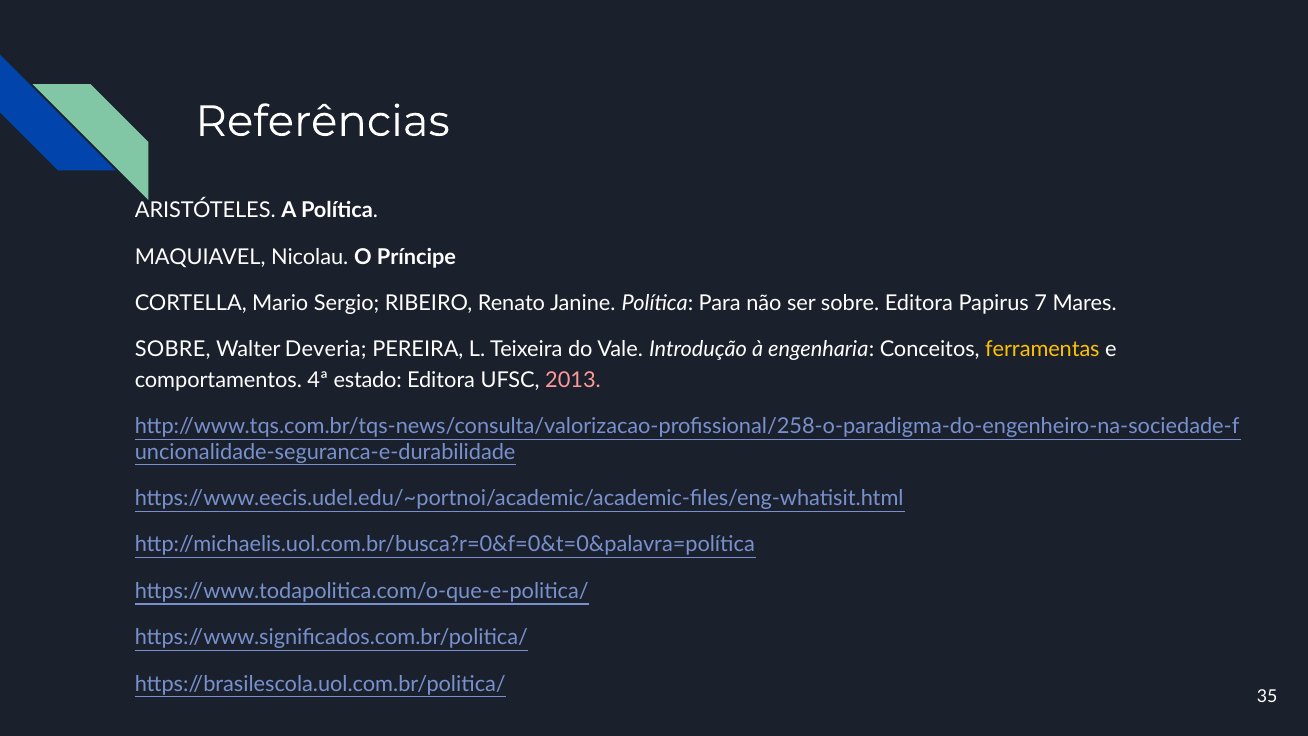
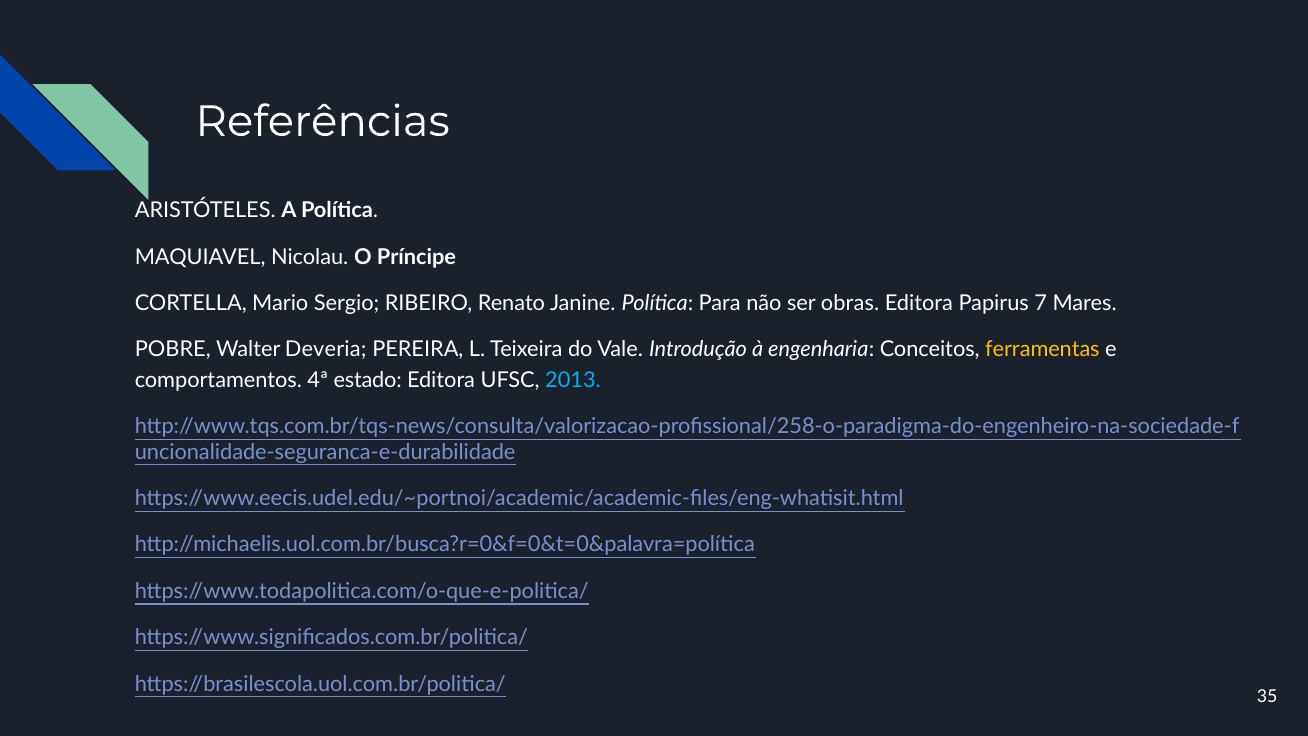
ser sobre: sobre -> obras (850, 303)
SOBRE: SOBRE -> POBRE (173, 350)
2013 colour: pink -> light blue (573, 380)
